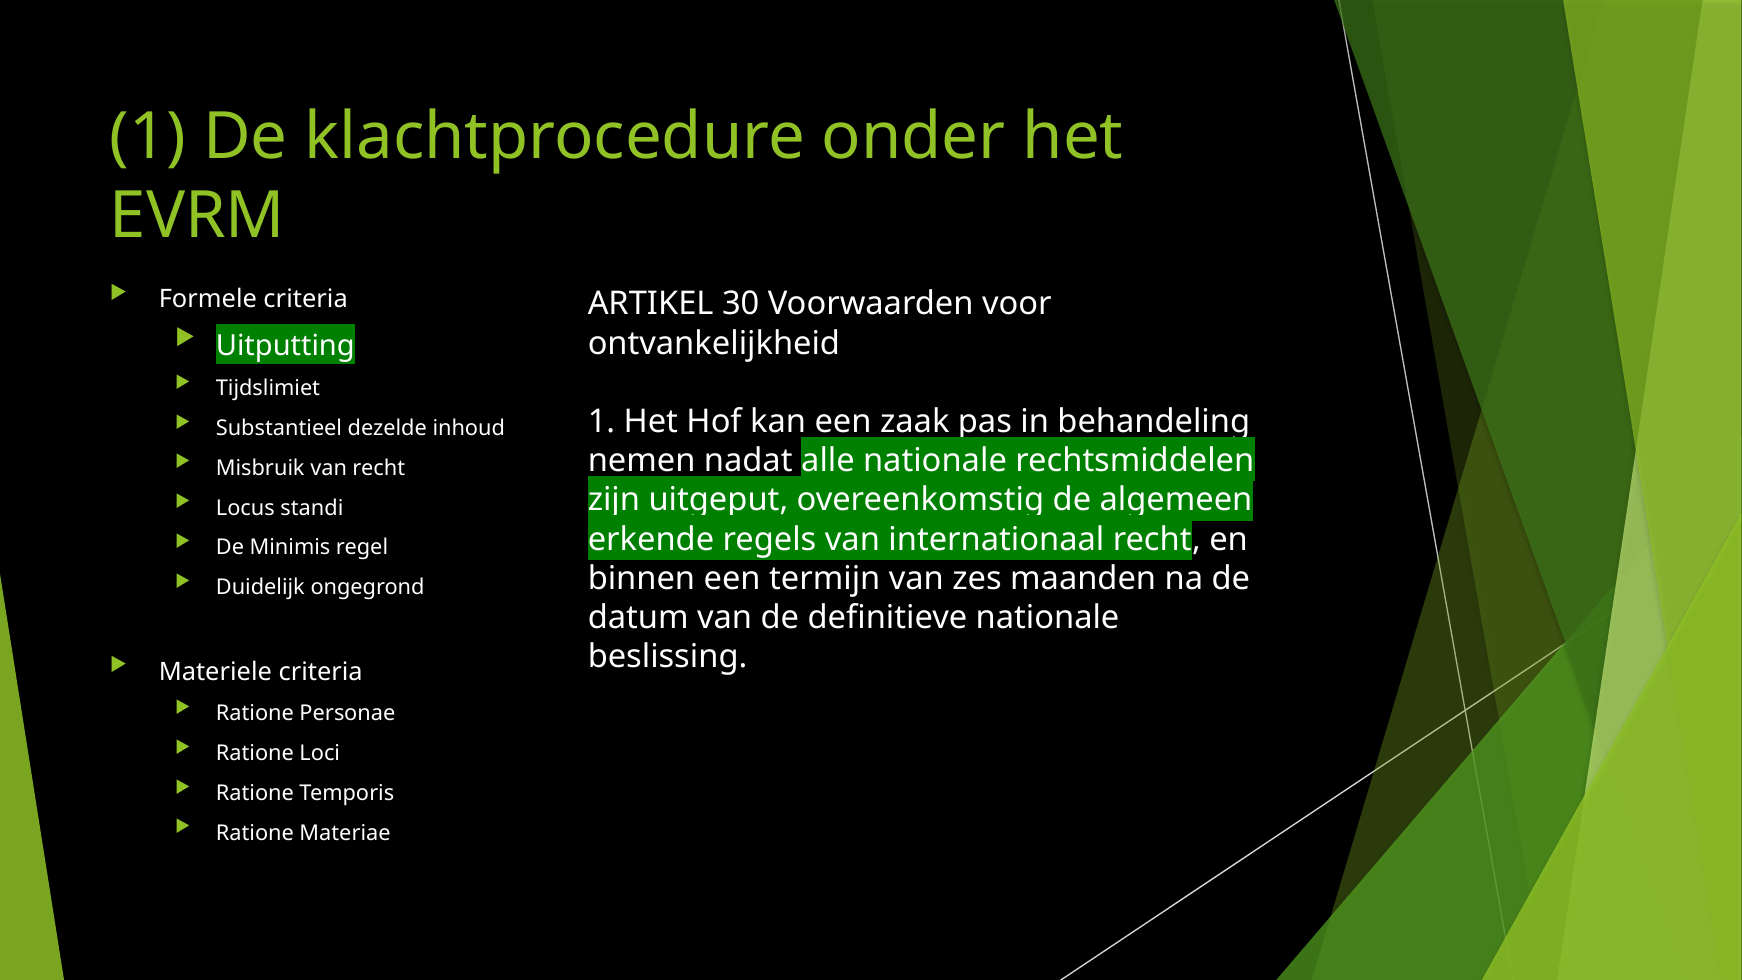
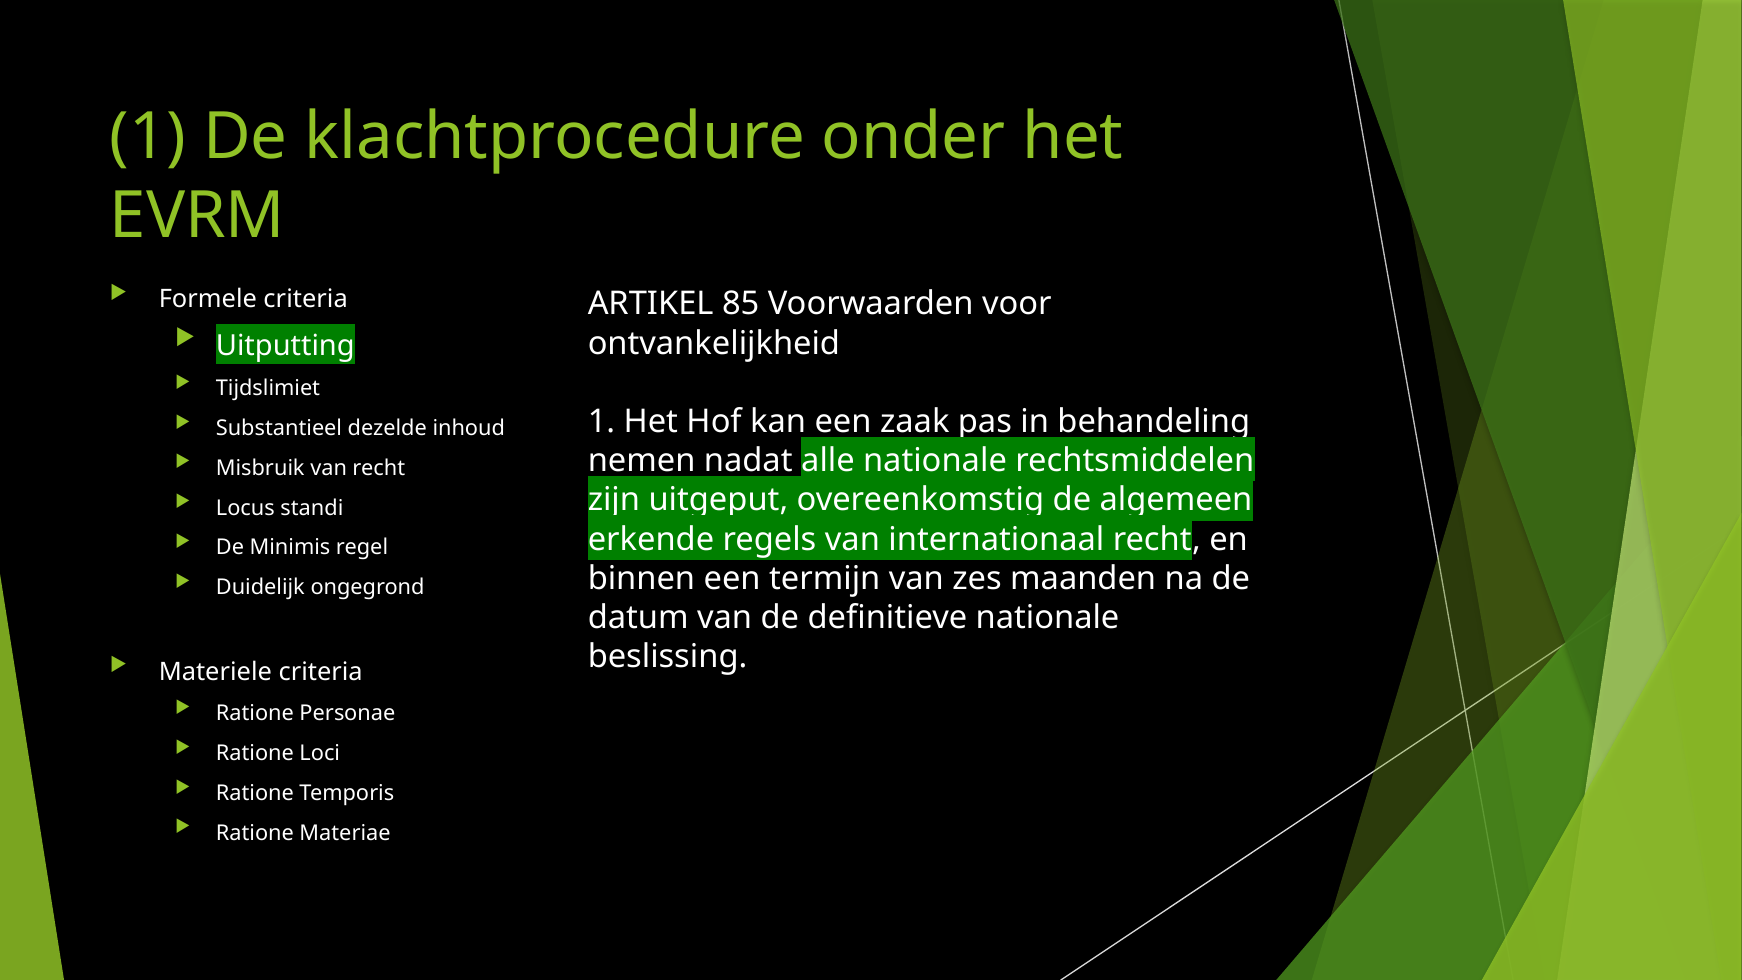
30: 30 -> 85 (741, 304)
